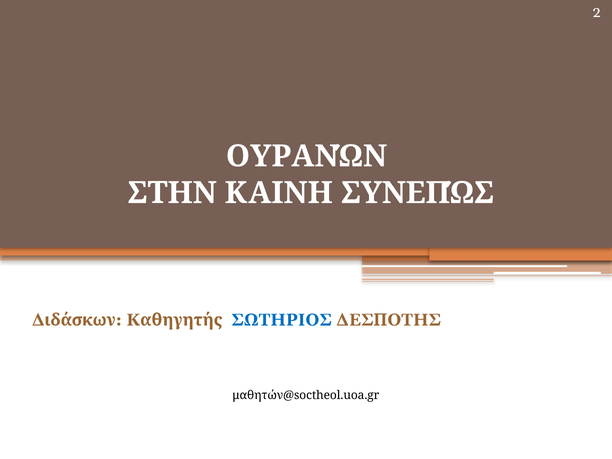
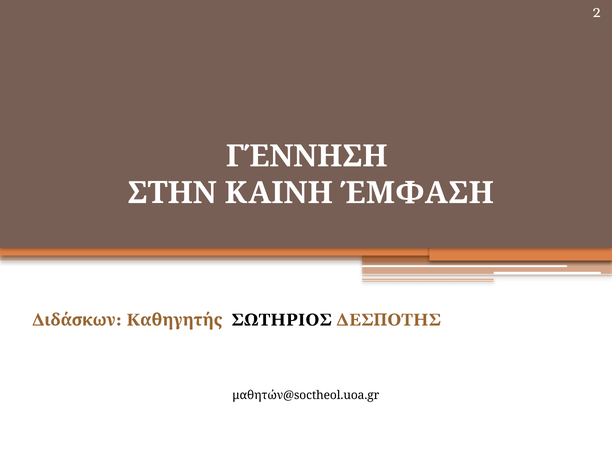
ΟΥΡΑΝΏΝ: ΟΥΡΑΝΏΝ -> ΓΈΝΝΗΣΗ (307, 156)
ΣΥΝΕΠΏΣ: ΣΥΝΕΠΏΣ -> ΈΜΦΑΣΗ (417, 193)
ΣΩΤΗΡΙΟΣ colour: blue -> black (282, 320)
